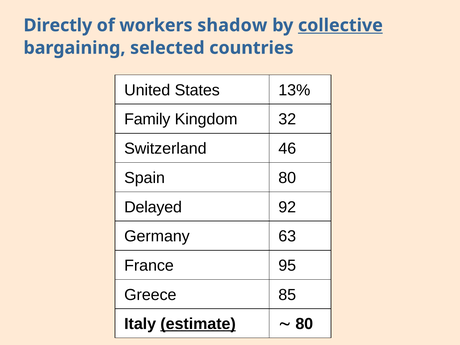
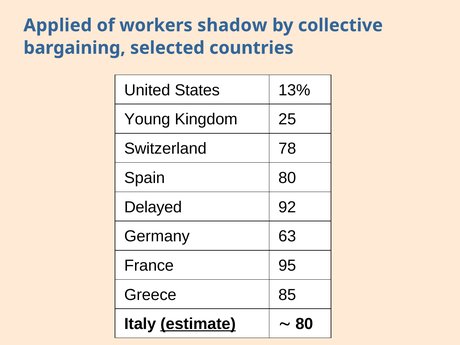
Directly: Directly -> Applied (58, 25)
collective underline: present -> none (340, 25)
Family: Family -> Young (147, 119)
32: 32 -> 25 (287, 119)
46: 46 -> 78 (287, 149)
